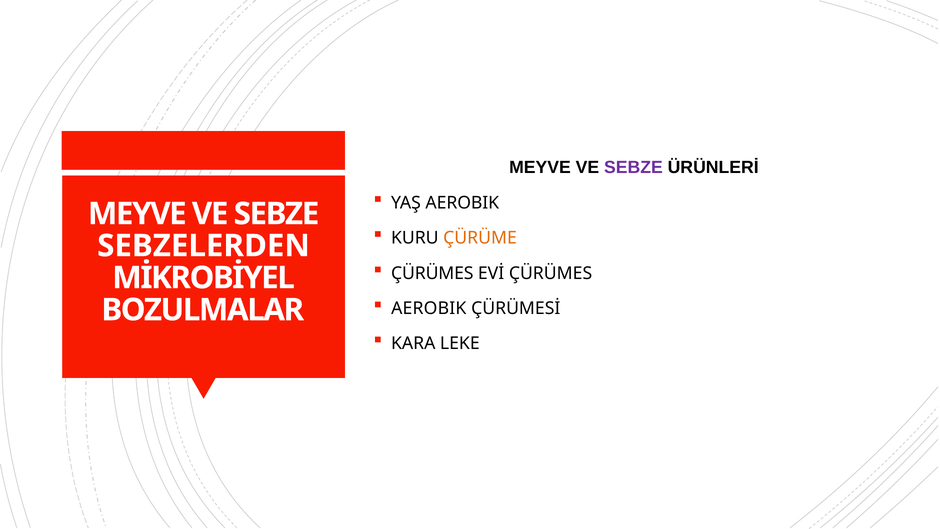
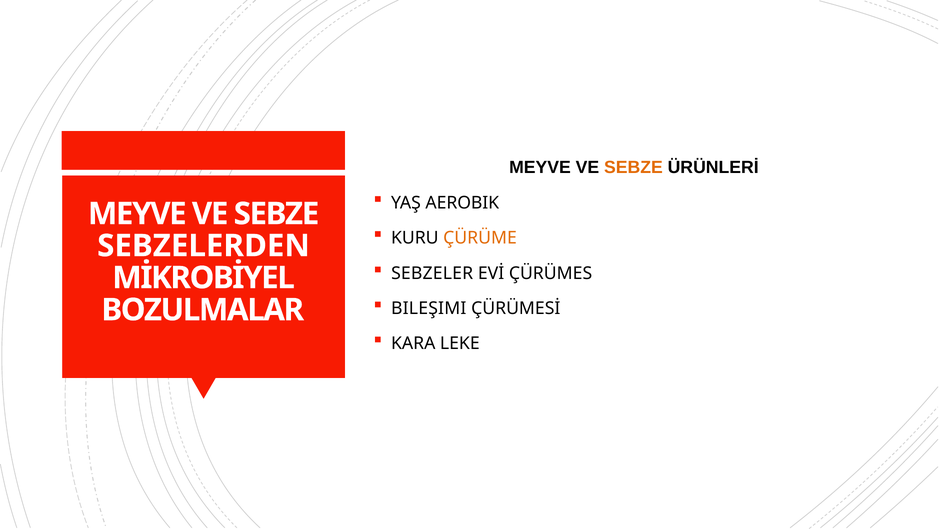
SEBZE colour: purple -> orange (633, 168)
ÇÜRÜMES: ÇÜRÜMES -> SEBZELER (432, 273)
AEROBIK: AEROBIK -> BILEŞIMI (429, 308)
